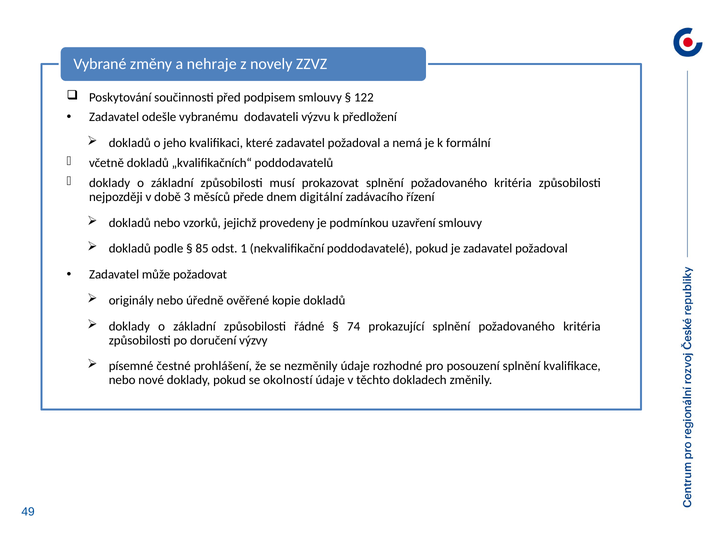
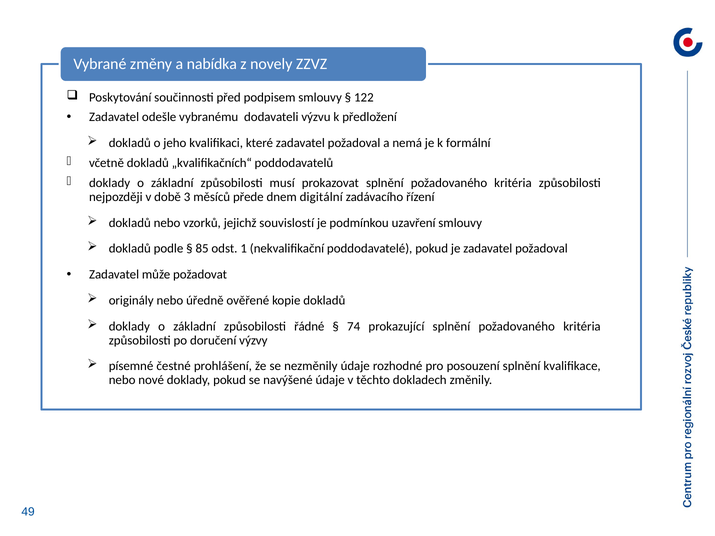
nehraje: nehraje -> nabídka (212, 64)
provedeny: provedeny -> souvislostí (287, 223)
okolností: okolností -> navýšené (288, 380)
